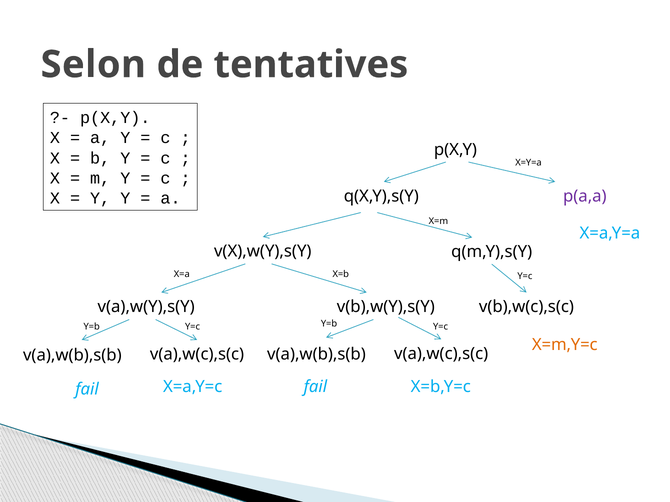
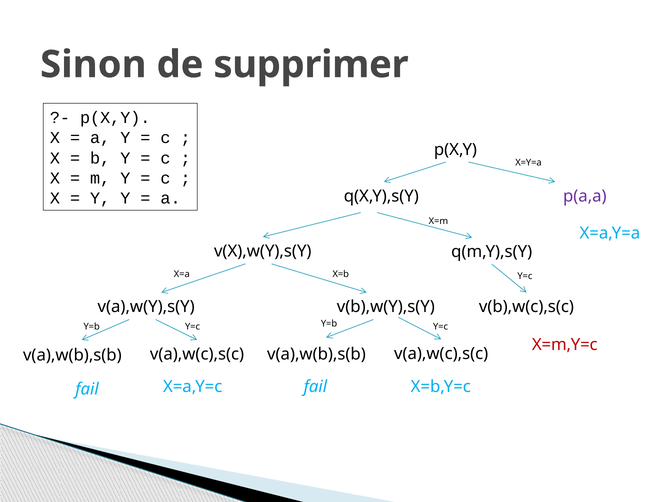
Selon: Selon -> Sinon (93, 65)
tentatives: tentatives -> supprimer (311, 65)
X=m,Y=c colour: orange -> red (565, 345)
